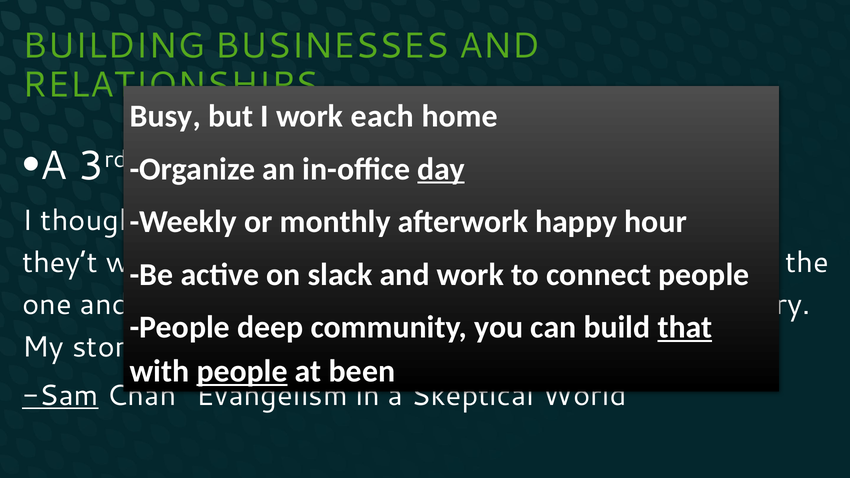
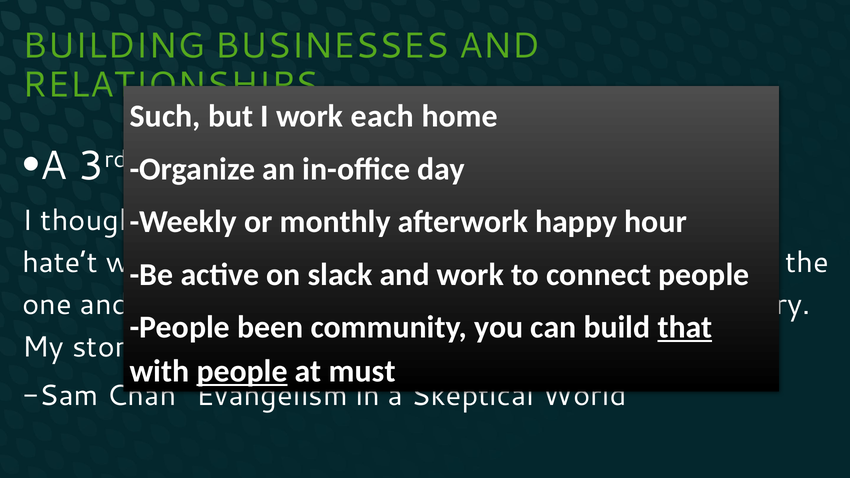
Busy: Busy -> Such (165, 116)
day underline: present -> none (441, 169)
they’t: they’t -> hate’t (60, 263)
deep: deep -> been (270, 328)
been: been -> must (362, 372)
Sam underline: present -> none (60, 396)
